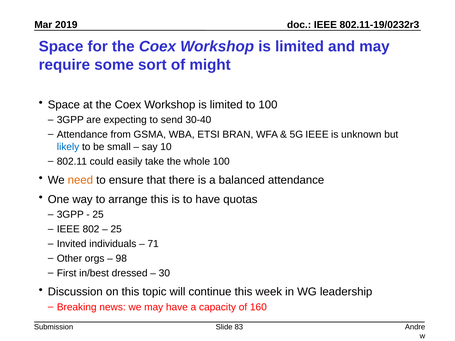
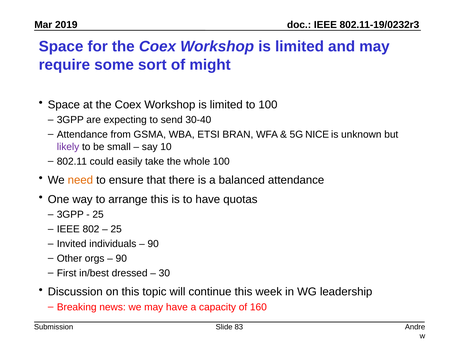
5G IEEE: IEEE -> NICE (317, 135)
likely colour: blue -> purple (68, 147)
71: 71 -> 90 (153, 244)
98: 98 -> 90 (121, 259)
